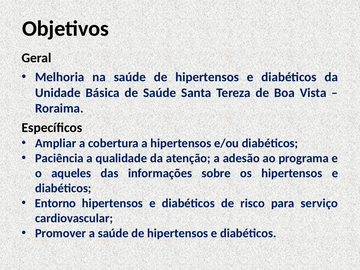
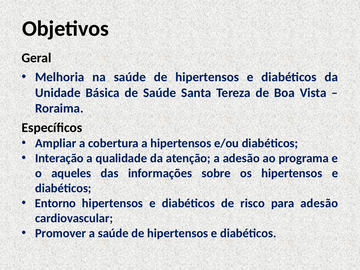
Paciência: Paciência -> Interação (59, 158)
para serviço: serviço -> adesão (319, 203)
